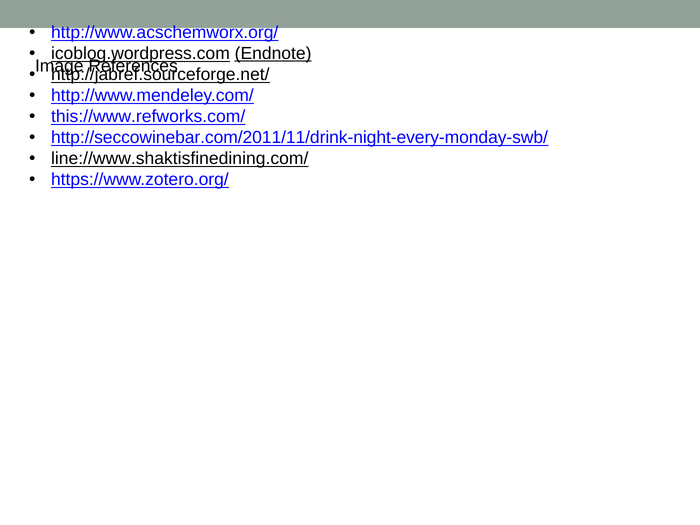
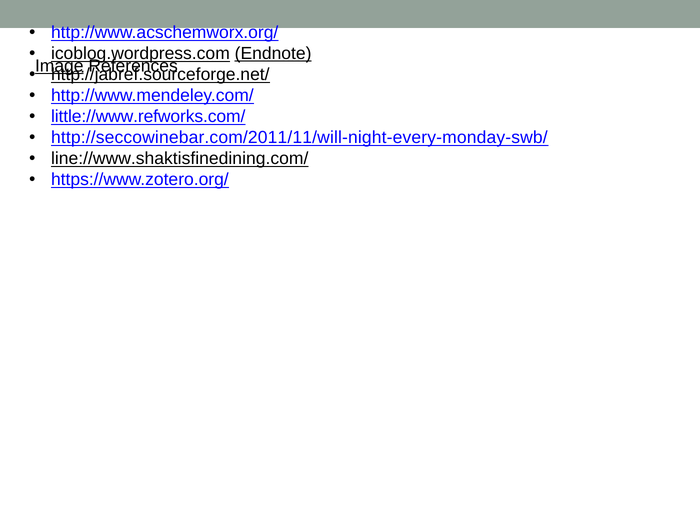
Image underline: none -> present (59, 66)
this://www.refworks.com/: this://www.refworks.com/ -> little://www.refworks.com/ (148, 117)
http://seccowinebar.com/2011/11/drink-night-every-monday-swb/: http://seccowinebar.com/2011/11/drink-night-every-monday-swb/ -> http://seccowinebar.com/2011/11/will-night-every-monday-swb/ (299, 138)
